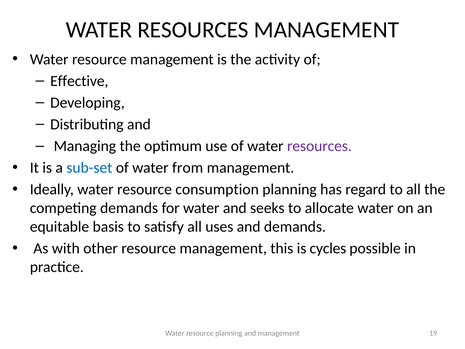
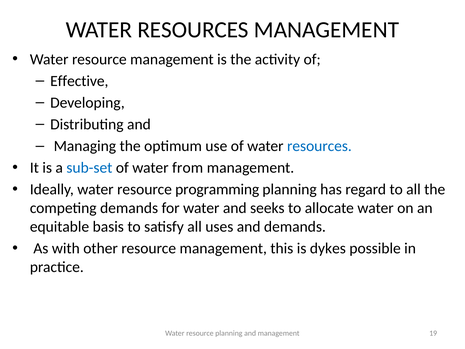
resources colour: purple -> blue (319, 146)
consumption: consumption -> programming (217, 189)
cycles: cycles -> dykes (328, 248)
